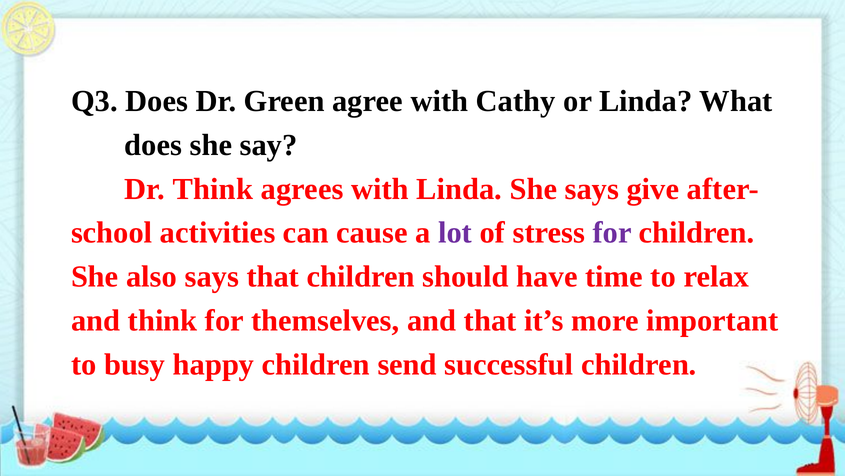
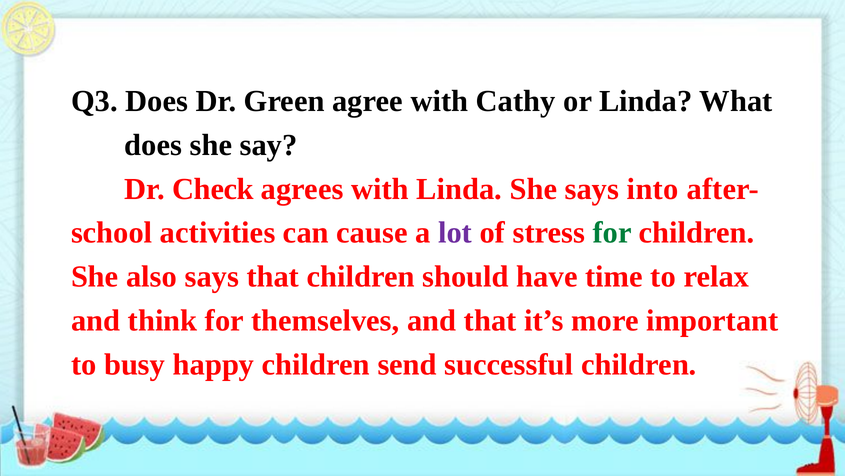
Dr Think: Think -> Check (213, 189)
give: give -> into (653, 189)
for colour: purple -> green (612, 233)
